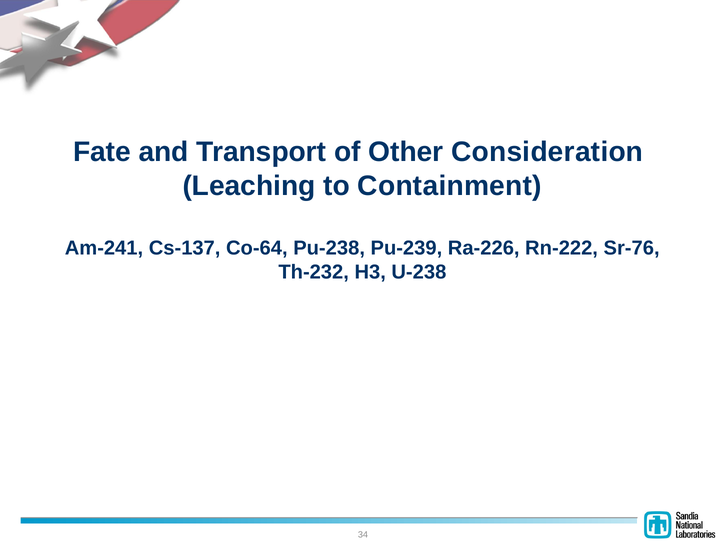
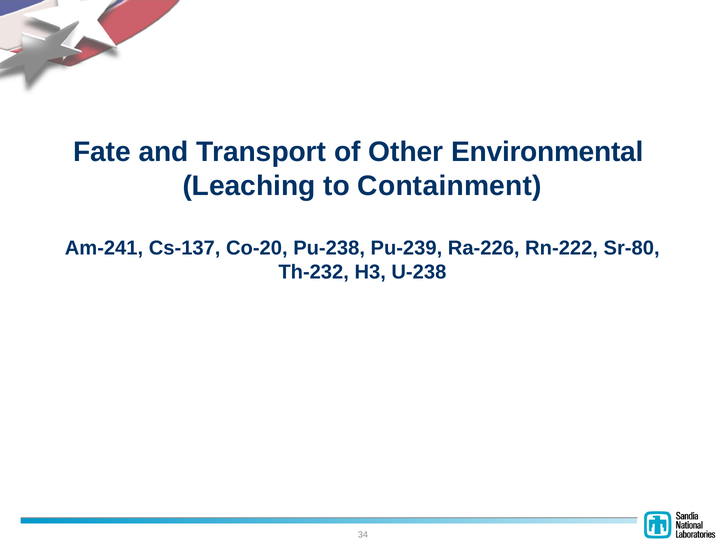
Consideration: Consideration -> Environmental (547, 152)
Co-64: Co-64 -> Co-20 (257, 248)
Sr-76: Sr-76 -> Sr-80 (632, 248)
